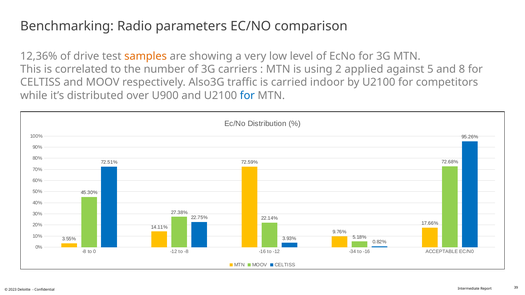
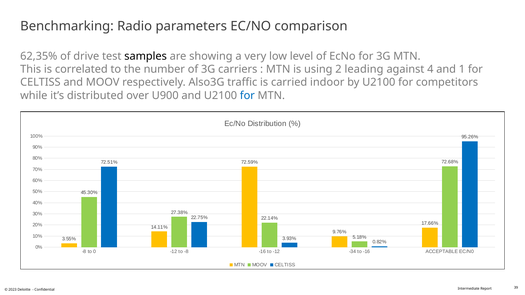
12,36%: 12,36% -> 62,35% (39, 56)
samples colour: orange -> black (146, 56)
applied: applied -> leading (364, 69)
5: 5 -> 4 (430, 69)
8: 8 -> 1 (462, 69)
